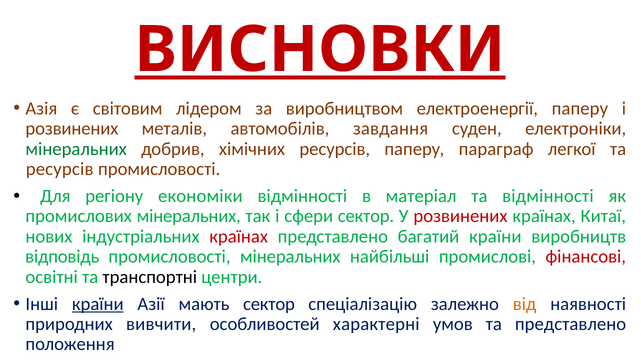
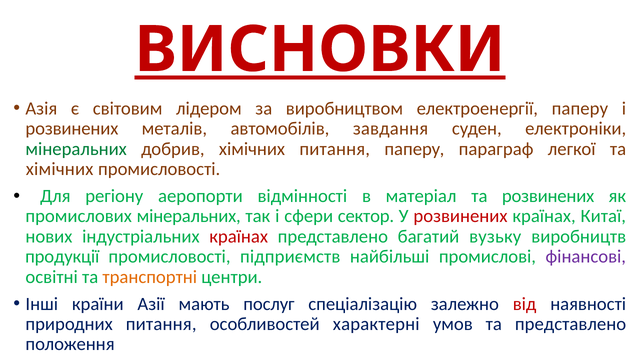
хімічних ресурсів: ресурсів -> питання (335, 149)
ресурсів: ресурсів -> хімічних (60, 169)
економіки: економіки -> аеропорти (200, 196)
та відмінності: відмінності -> розвинених (548, 196)
багатий країни: країни -> вузьку (495, 236)
відповідь: відповідь -> продукції (62, 256)
промисловості мінеральних: мінеральних -> підприємств (290, 256)
фінансові colour: red -> purple (586, 256)
транспортні colour: black -> orange (150, 277)
країни underline: present -> none (98, 303)
мають сектор: сектор -> послуг (269, 303)
від colour: orange -> red (525, 303)
природних вивчити: вивчити -> питання (161, 324)
